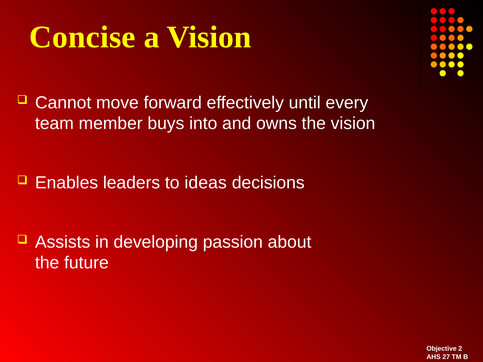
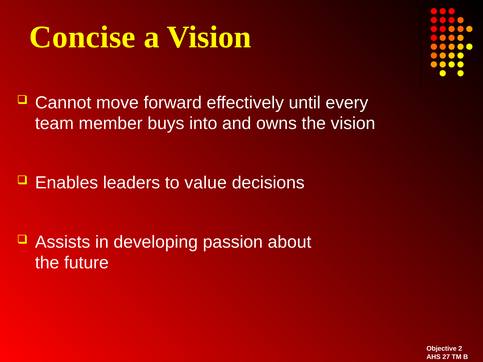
ideas: ideas -> value (206, 183)
